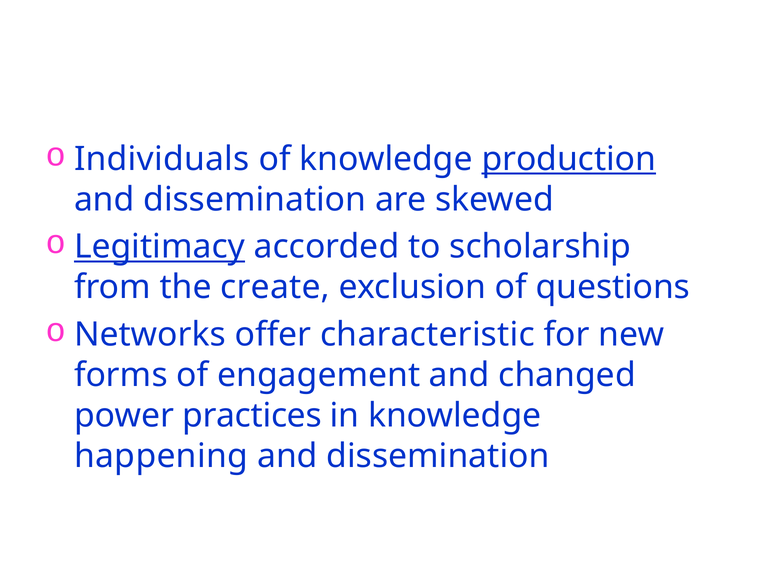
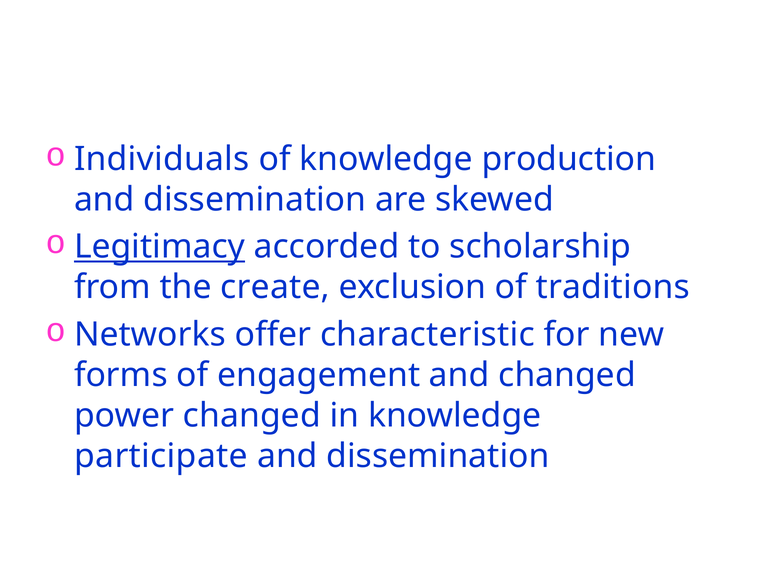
production underline: present -> none (569, 159)
questions: questions -> traditions (613, 287)
power practices: practices -> changed (252, 416)
happening: happening -> participate (161, 456)
